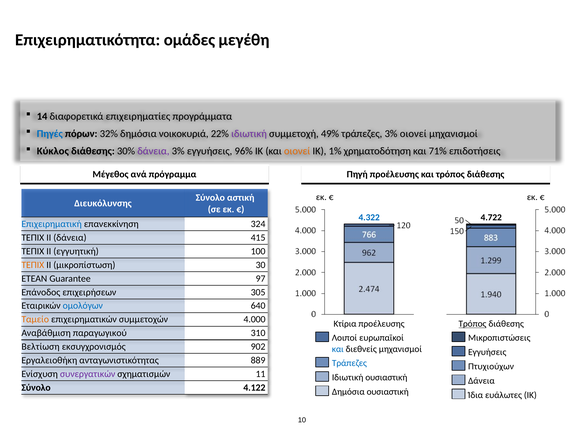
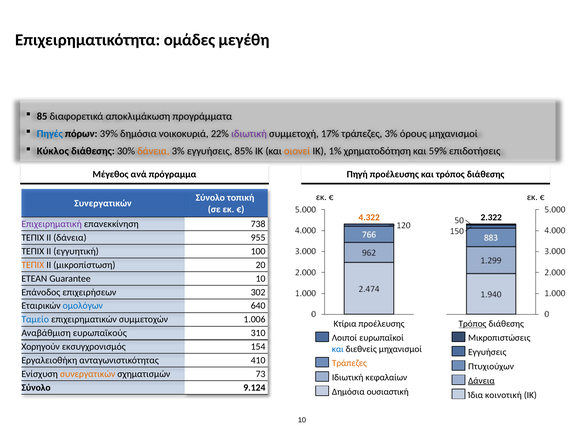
14: 14 -> 85 (42, 116)
επιχειρηματίες: επιχειρηματίες -> αποκλιμάκωση (138, 116)
32%: 32% -> 39% (109, 134)
49%: 49% -> 17% (330, 134)
3% οιονεί: οιονεί -> όρους (413, 134)
δάνεια colour: purple -> orange (153, 151)
96%: 96% -> 85% (244, 151)
71%: 71% -> 59% (438, 151)
αστική: αστική -> τοπική (241, 198)
Διευκόλυνσης: Διευκόλυνσης -> Συνεργατικών (103, 204)
4.322 colour: blue -> orange (369, 218)
4.722: 4.722 -> 2.322 (491, 218)
Επιχειρηματική colour: blue -> purple (52, 224)
324: 324 -> 738 (258, 224)
415: 415 -> 955 (258, 238)
30: 30 -> 20 (261, 265)
Guarantee 97: 97 -> 10 (261, 279)
305: 305 -> 302 (258, 292)
Ταμείο colour: orange -> blue (35, 320)
4.000: 4.000 -> 1.006 (255, 320)
παραγωγικού: παραγωγικού -> ευρωπαϊκούς (100, 333)
Βελτίωση: Βελτίωση -> Χορηγούν (41, 347)
902: 902 -> 154 (258, 347)
889: 889 -> 410 (258, 361)
Τράπεζες colour: blue -> orange (349, 363)
συνεργατικών colour: purple -> orange (88, 374)
11: 11 -> 73 (261, 374)
Ιδιωτική ουσιαστική: ουσιαστική -> κεφαλαίων (386, 378)
Δάνεια underline: none -> present (481, 381)
4.122: 4.122 -> 9.124 (254, 388)
ευάλωτες: ευάλωτες -> κοινοτική (503, 395)
